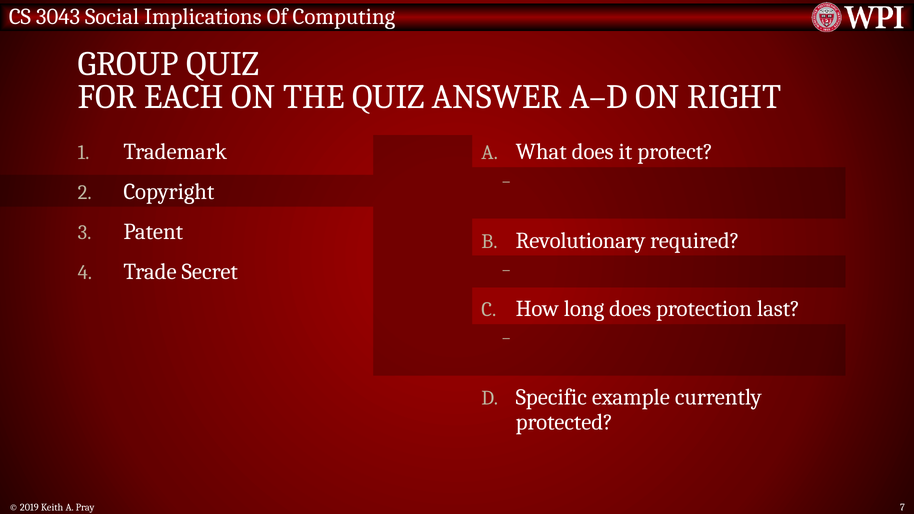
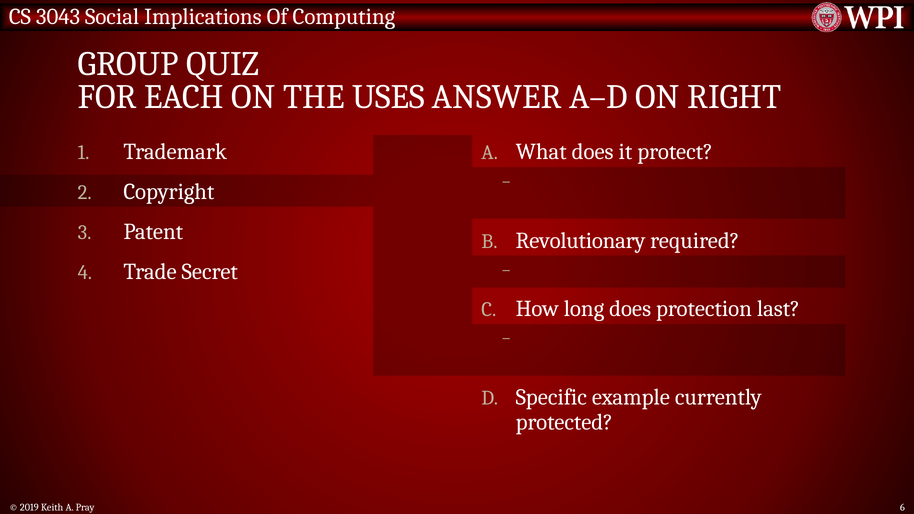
THE QUIZ: QUIZ -> USES (388, 97)
7: 7 -> 6 (902, 507)
